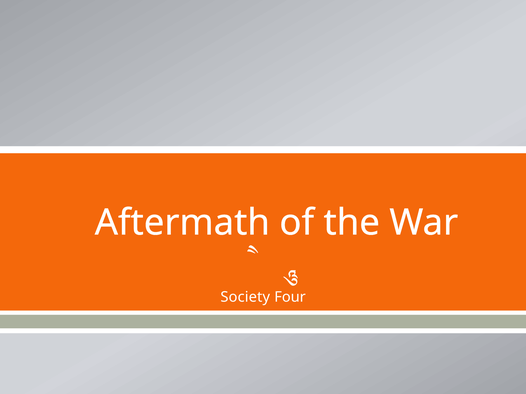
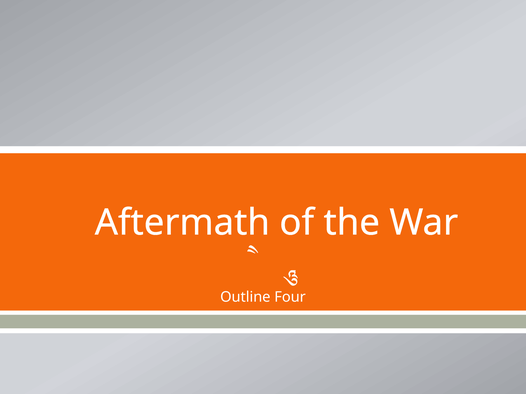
Society: Society -> Outline (245, 297)
